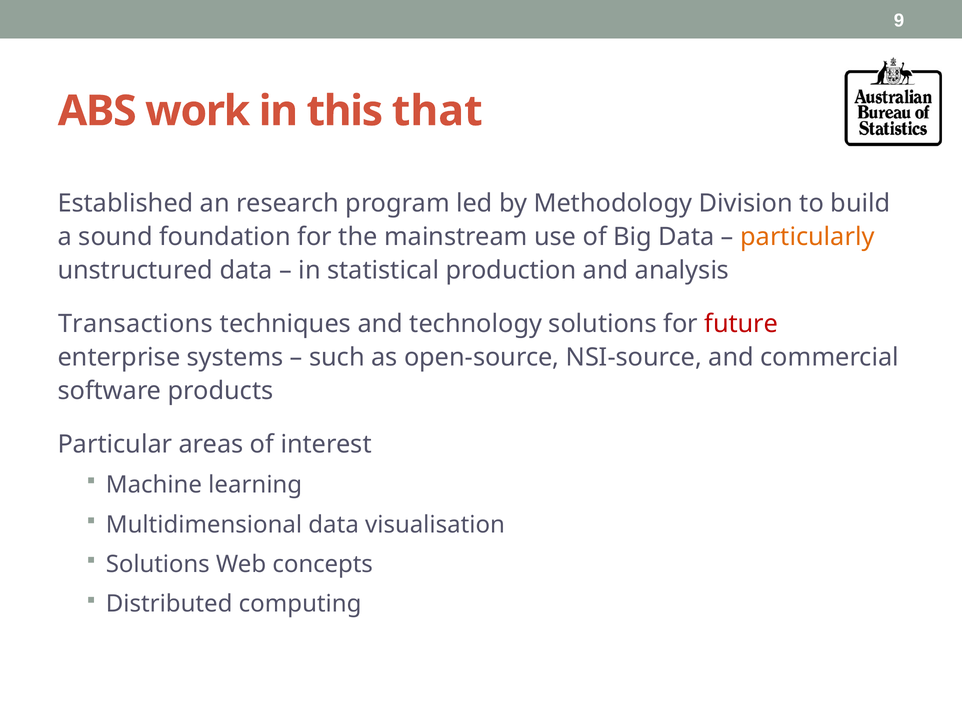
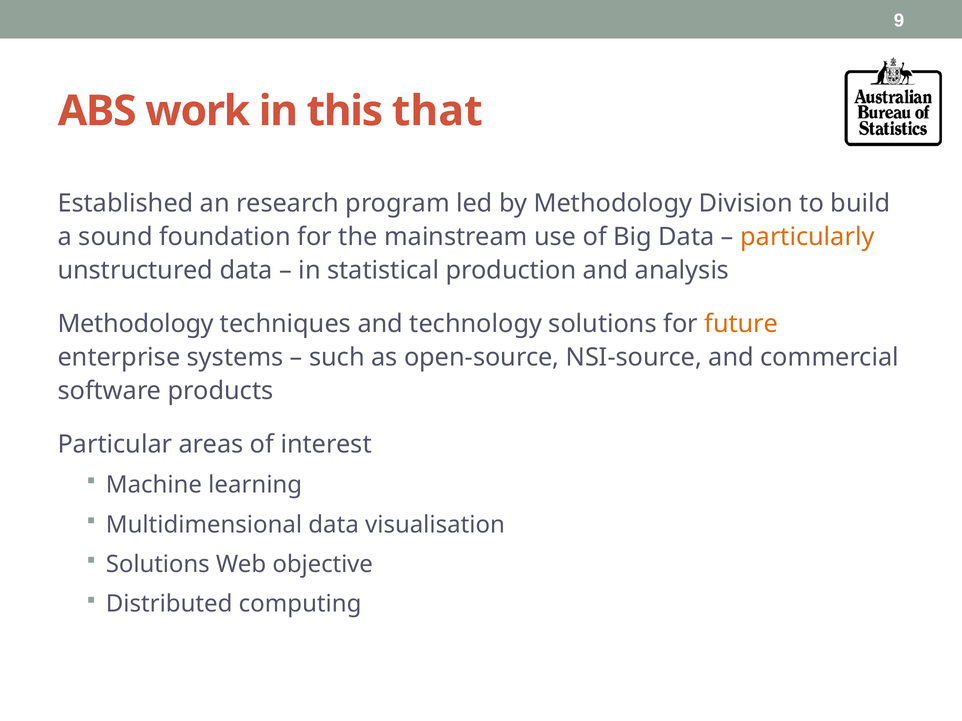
Transactions: Transactions -> Methodology (136, 324)
future colour: red -> orange (741, 324)
concepts: concepts -> objective (323, 565)
